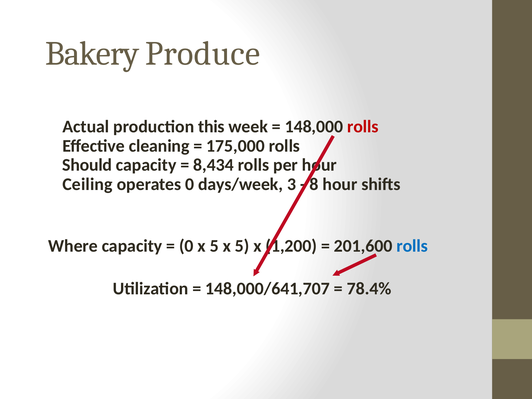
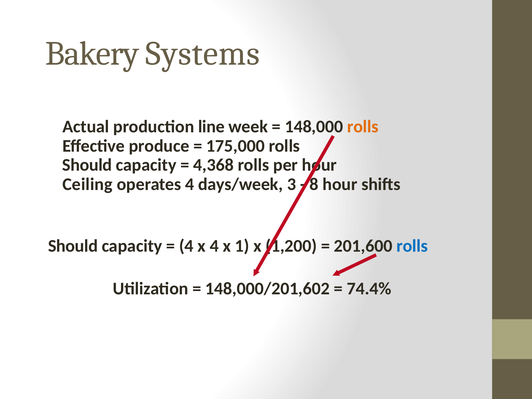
Produce: Produce -> Systems (203, 54)
this: this -> line (211, 127)
rolls colour: red -> orange (363, 127)
cleaning: cleaning -> produce (159, 146)
8,434: 8,434 -> 4,368 (214, 165)
operates 0: 0 -> 4 (190, 184)
Where: Where -> Should (73, 246)
0: 0 -> 4 (186, 246)
5: 5 -> 4 (214, 246)
5: 5 -> 1 (242, 246)
148,000/641,707: 148,000/641,707 -> 148,000/201,602 (268, 289)
78.4%: 78.4% -> 74.4% (369, 289)
